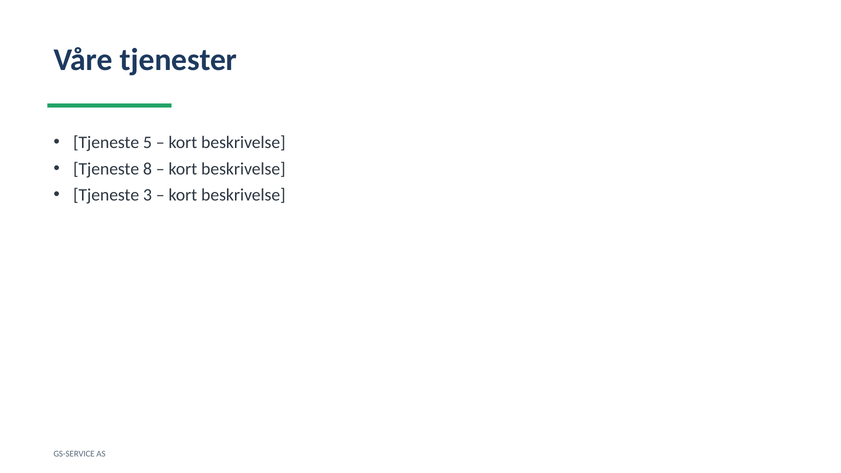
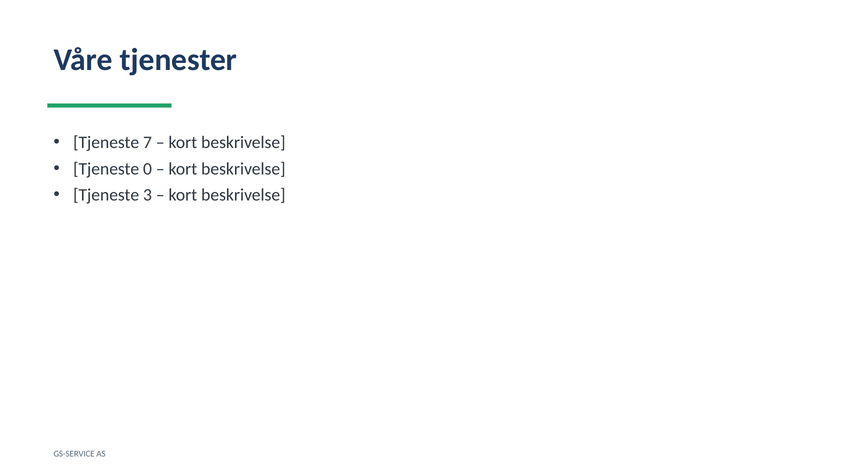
5: 5 -> 7 (147, 142)
8: 8 -> 0 (147, 169)
